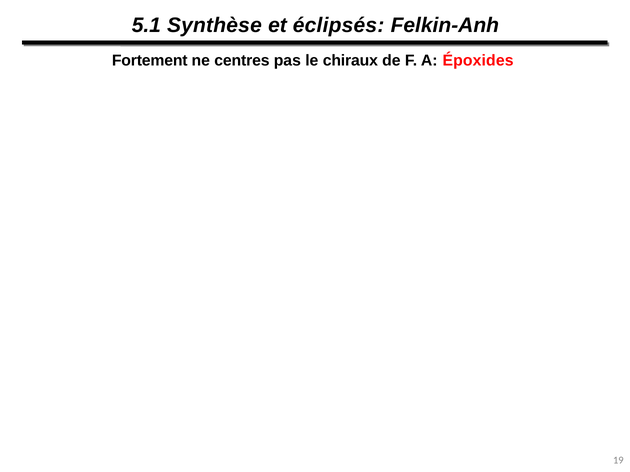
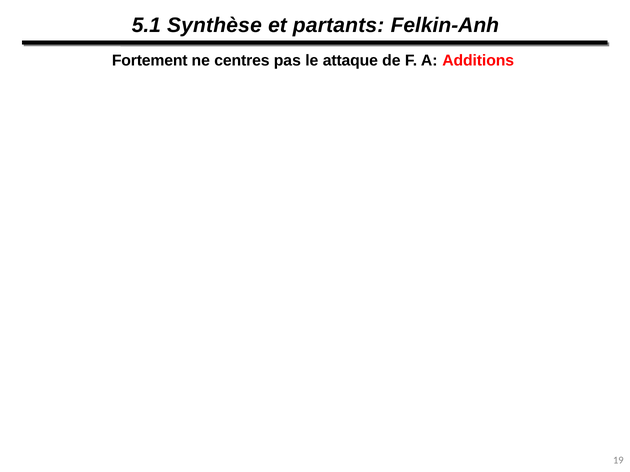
éclipsés: éclipsés -> partants (339, 26)
chiraux: chiraux -> attaque (350, 61)
Époxides: Époxides -> Additions (478, 61)
